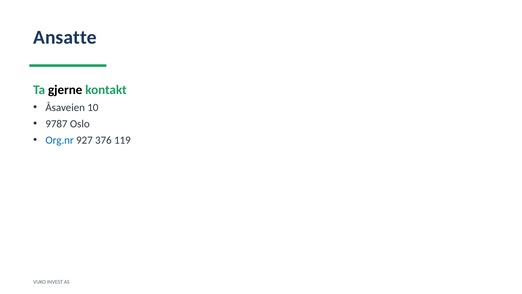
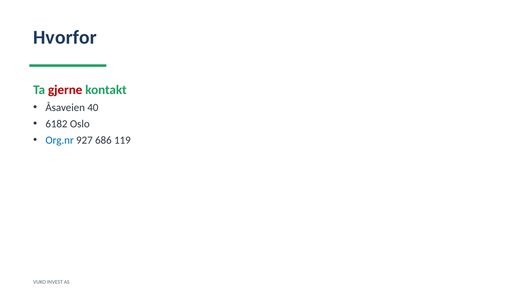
Ansatte: Ansatte -> Hvorfor (65, 37)
gjerne colour: black -> red (65, 90)
10: 10 -> 40 (93, 107)
9787: 9787 -> 6182 (56, 124)
376: 376 -> 686 (103, 140)
